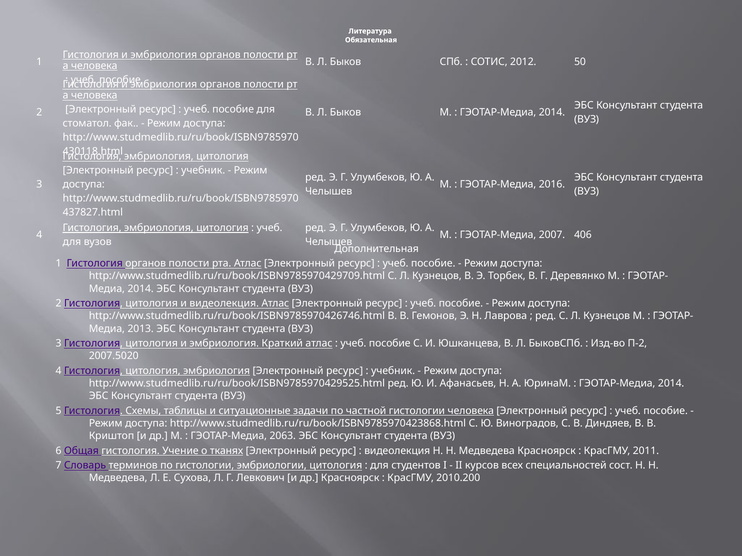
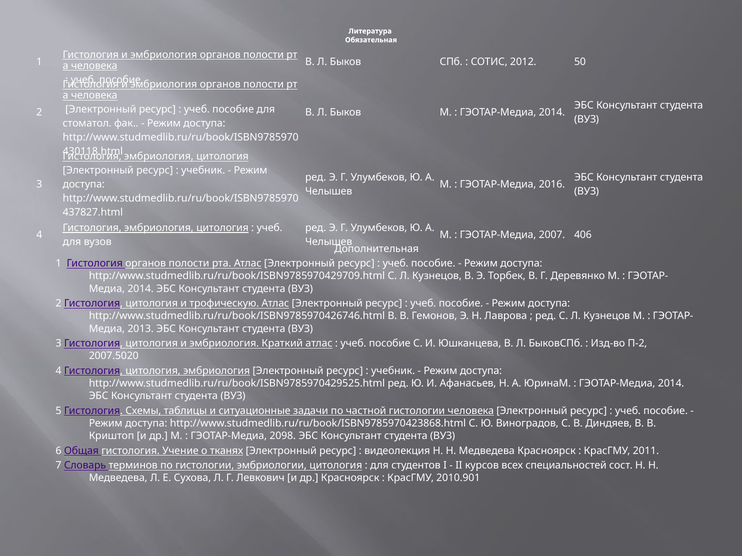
и видеолекция: видеолекция -> трофическую (224, 304)
2063: 2063 -> 2098 (283, 436)
2010.200: 2010.200 -> 2010.901 (458, 479)
